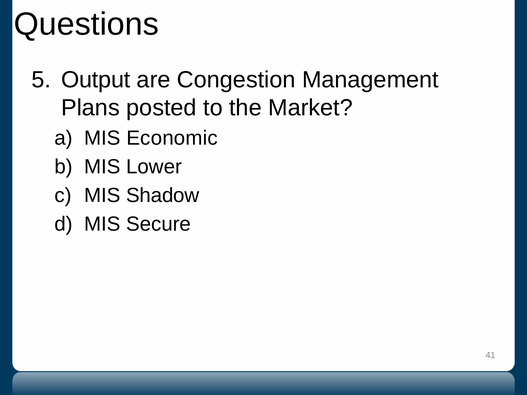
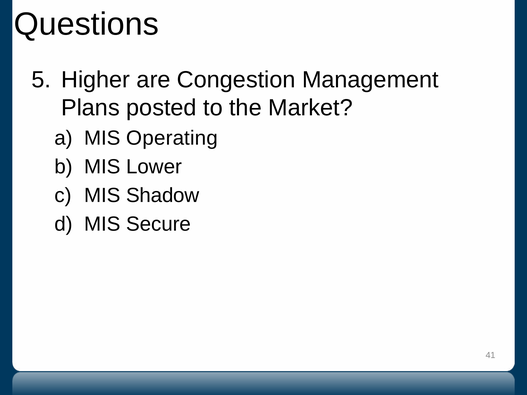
Output: Output -> Higher (96, 80)
Economic: Economic -> Operating (172, 138)
